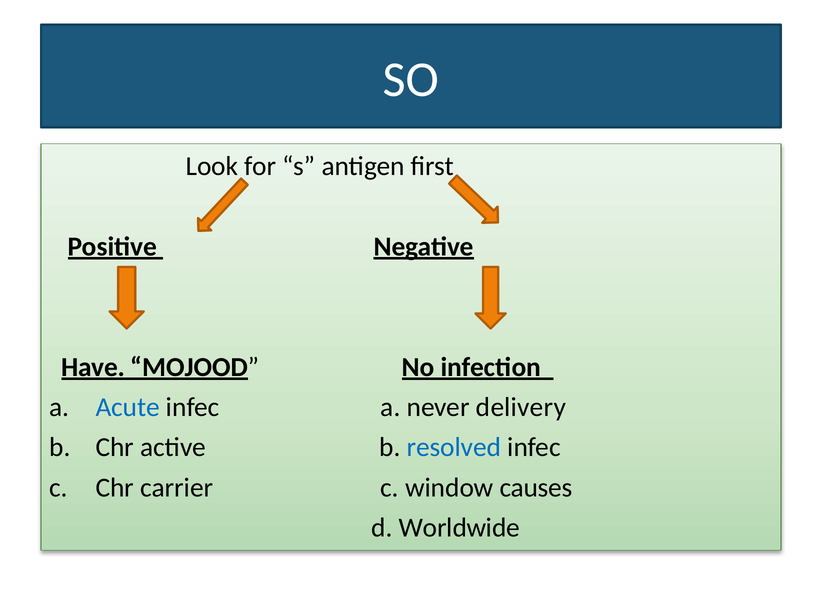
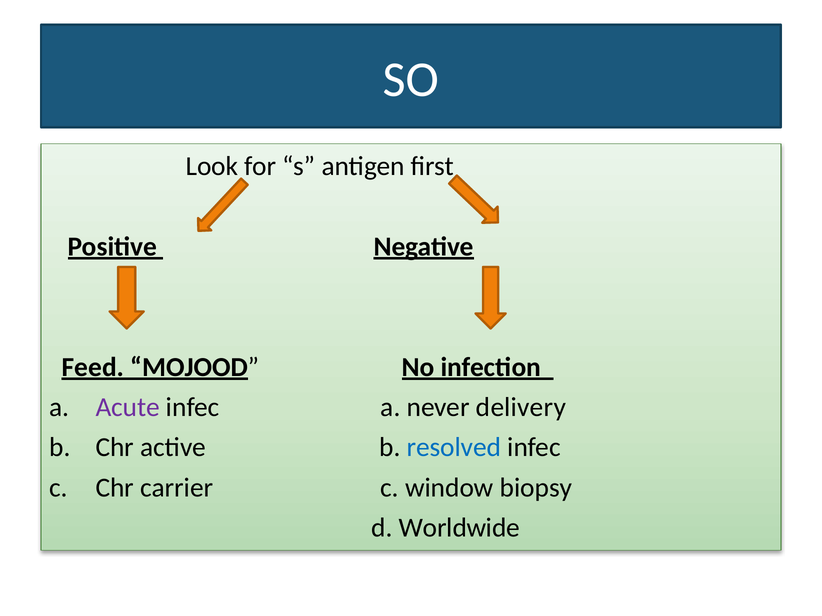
Have: Have -> Feed (93, 367)
Acute colour: blue -> purple (128, 407)
causes: causes -> biopsy (536, 488)
